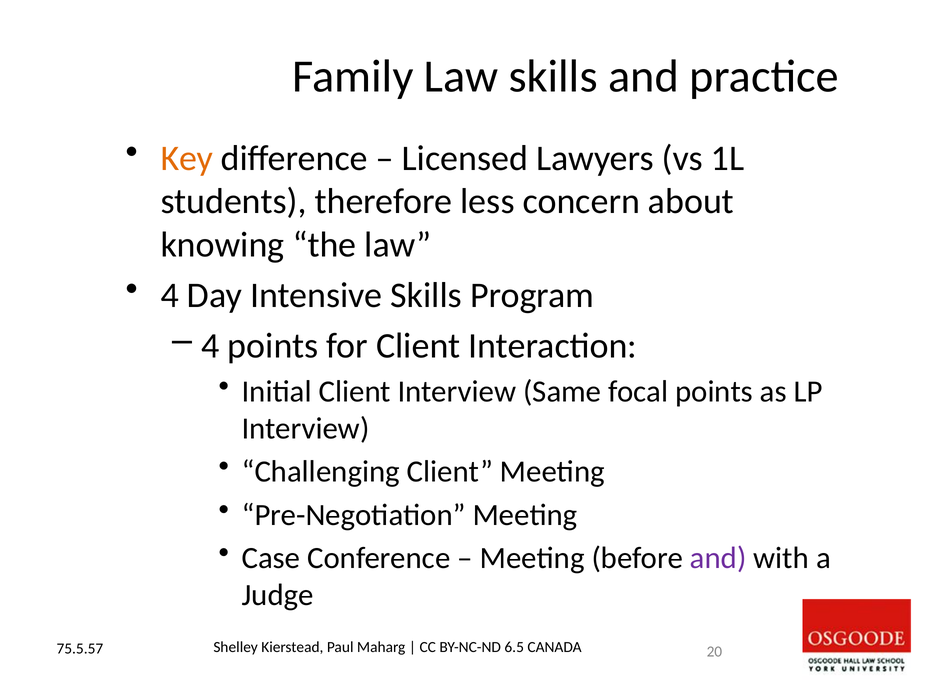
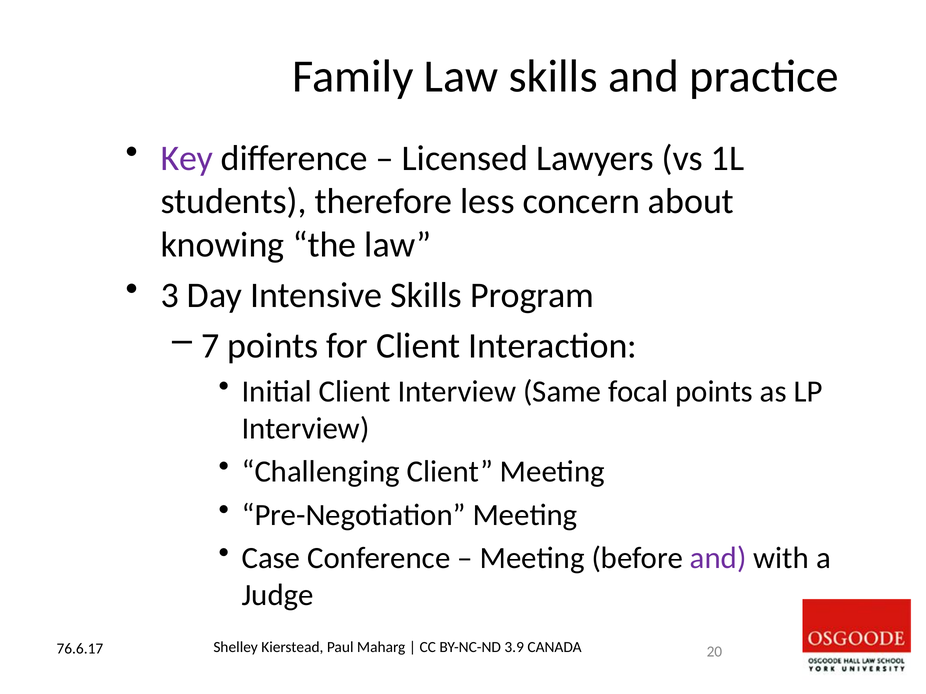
Key colour: orange -> purple (187, 159)
4: 4 -> 3 (170, 295)
4: 4 -> 7 (210, 346)
6.5: 6.5 -> 3.9 (514, 648)
75.5.57: 75.5.57 -> 76.6.17 (80, 649)
